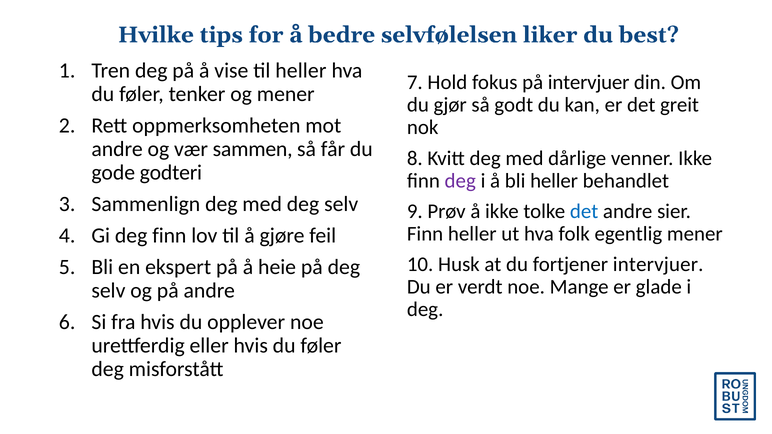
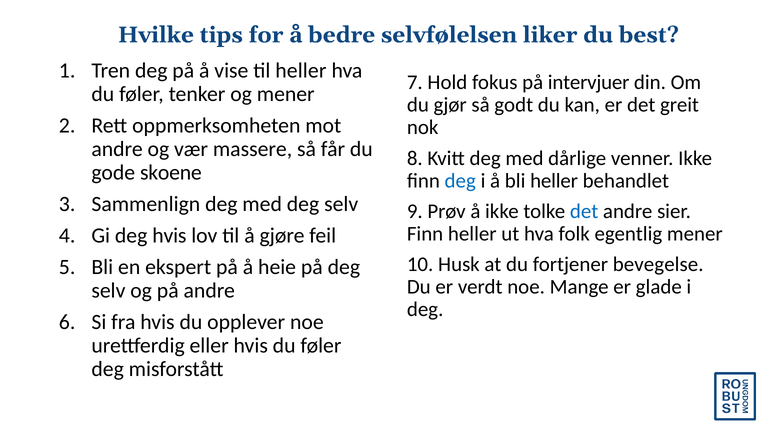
sammen: sammen -> massere (253, 149)
godteri: godteri -> skoene (171, 173)
deg colour: purple -> blue (460, 181)
deg finn: finn -> hvis (169, 236)
fortjener intervjuer: intervjuer -> bevegelse (658, 265)
